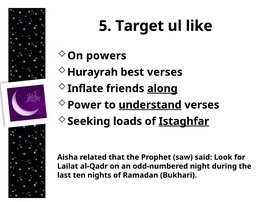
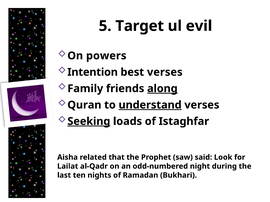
like: like -> evil (199, 26)
Hurayrah: Hurayrah -> Intention (93, 72)
Inflate: Inflate -> Family (85, 89)
Power: Power -> Quran (84, 105)
Seeking underline: none -> present (89, 122)
Istaghfar underline: present -> none (184, 122)
